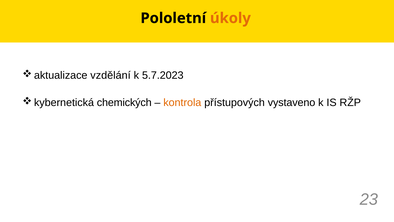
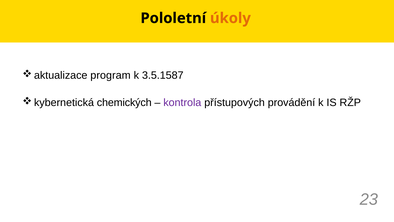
vzdělání: vzdělání -> program (110, 75)
5.7.2023: 5.7.2023 -> 3.5.1587 (163, 75)
kontrola colour: orange -> purple (182, 103)
vystaveno: vystaveno -> provádění (291, 103)
